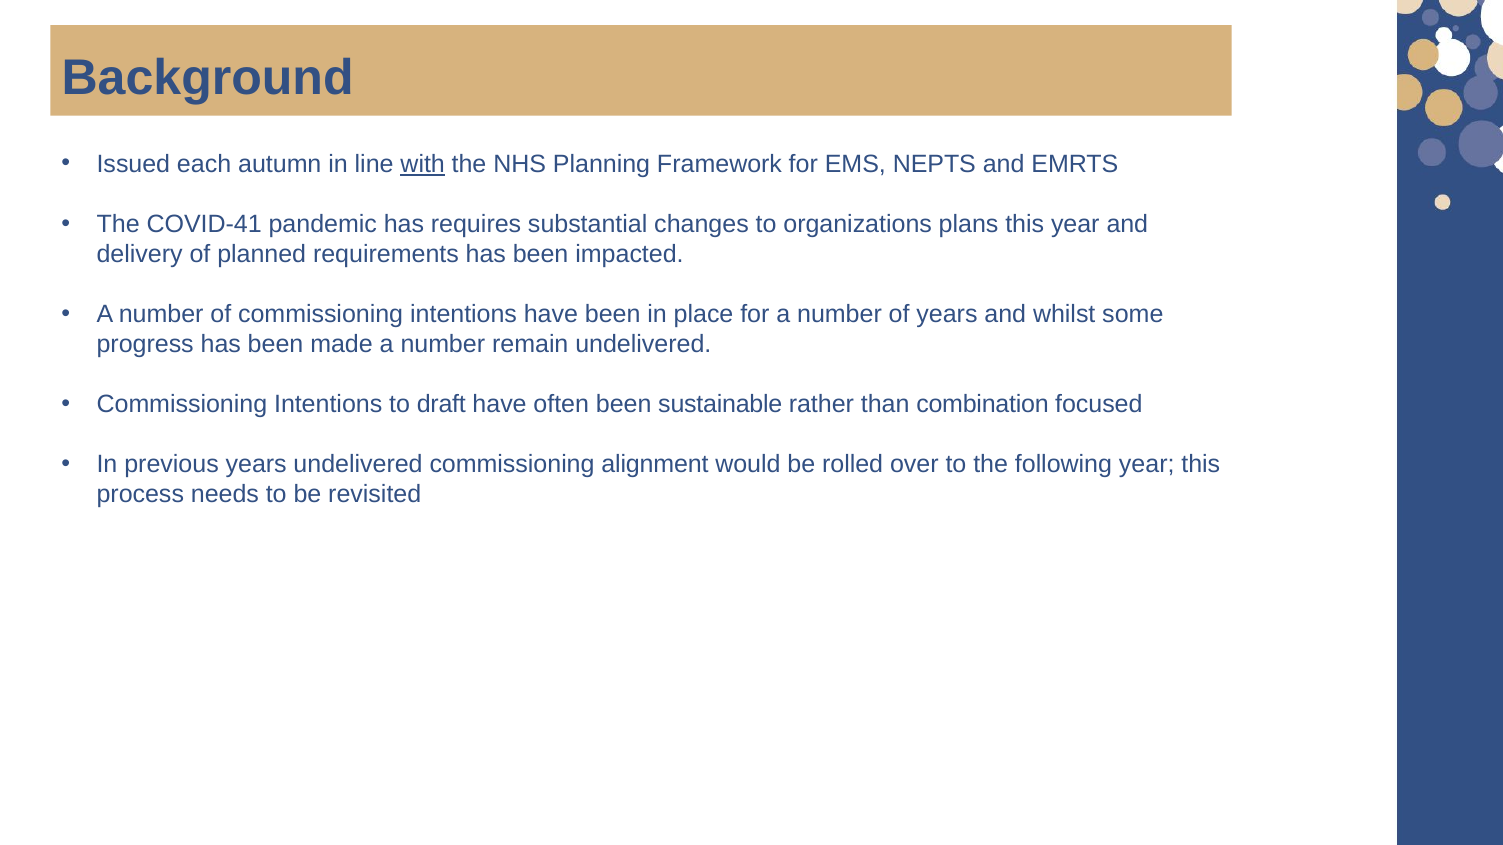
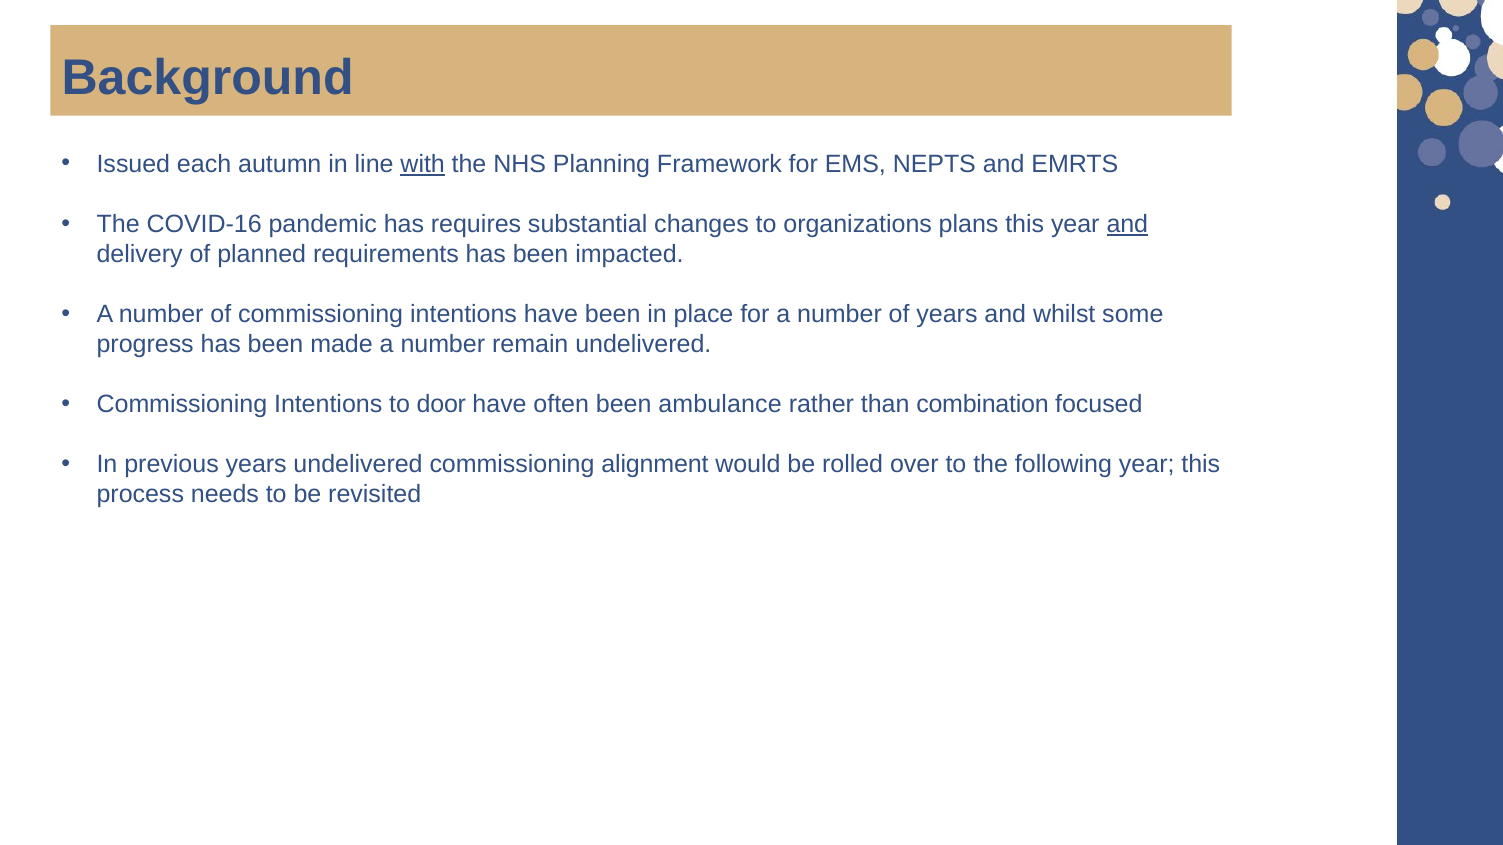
COVID-41: COVID-41 -> COVID-16 (204, 224)
and underline: none -> present (1127, 224)
draft: draft -> door (441, 405)
sustainable: sustainable -> ambulance (720, 405)
